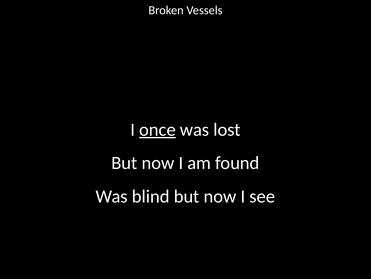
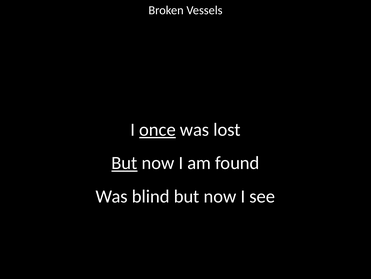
But underline: none -> present (124, 163)
